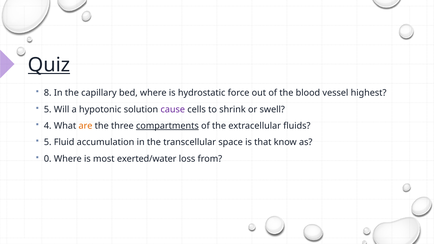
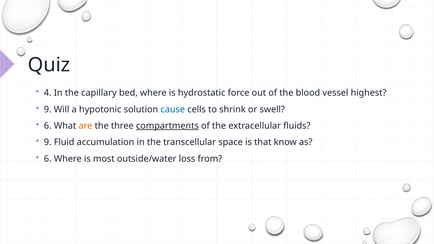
Quiz underline: present -> none (49, 65)
8: 8 -> 4 (48, 93)
5: 5 -> 9 (48, 109)
cause colour: purple -> blue (173, 109)
4: 4 -> 6 (48, 126)
5: 5 -> 9 (48, 142)
0: 0 -> 6 (48, 159)
exerted/water: exerted/water -> outside/water (147, 159)
